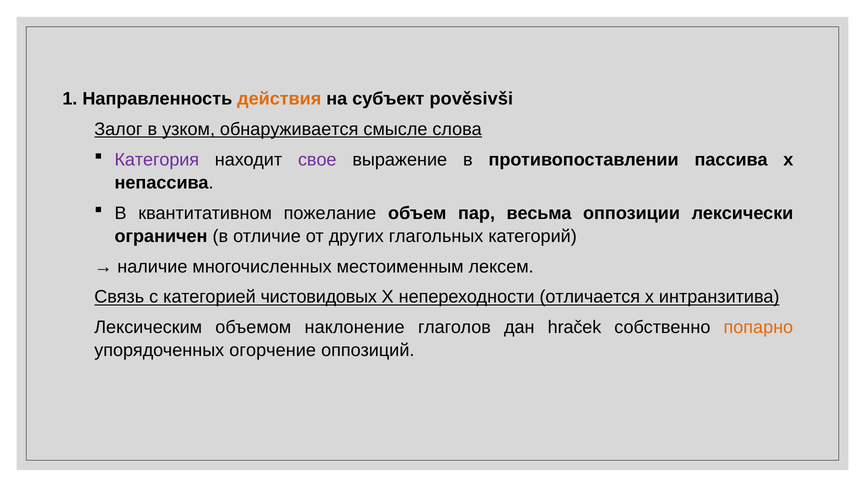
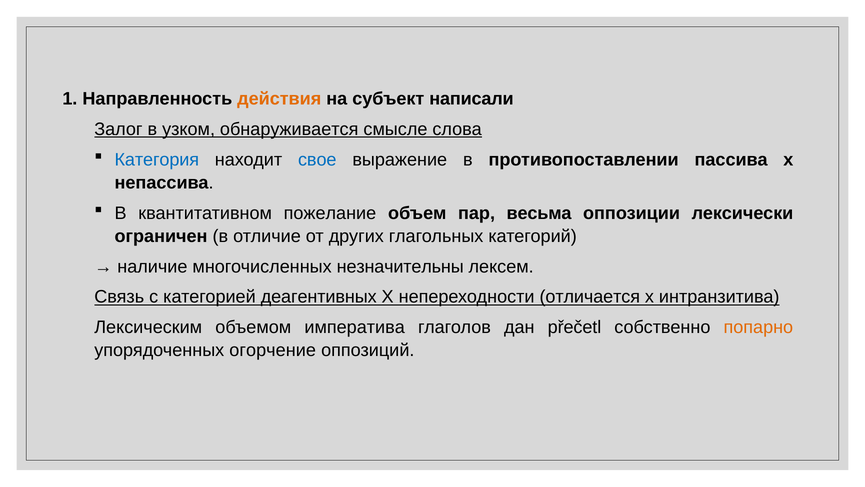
pověsivši: pověsivši -> написали (471, 99)
Категория colour: purple -> blue (157, 159)
свое colour: purple -> blue (317, 159)
местоименным: местоименным -> незначительны (400, 266)
чистовидовых: чистовидовых -> деагентивных (319, 297)
наклонение: наклонение -> императива (355, 327)
hraček: hraček -> přečetl (574, 327)
